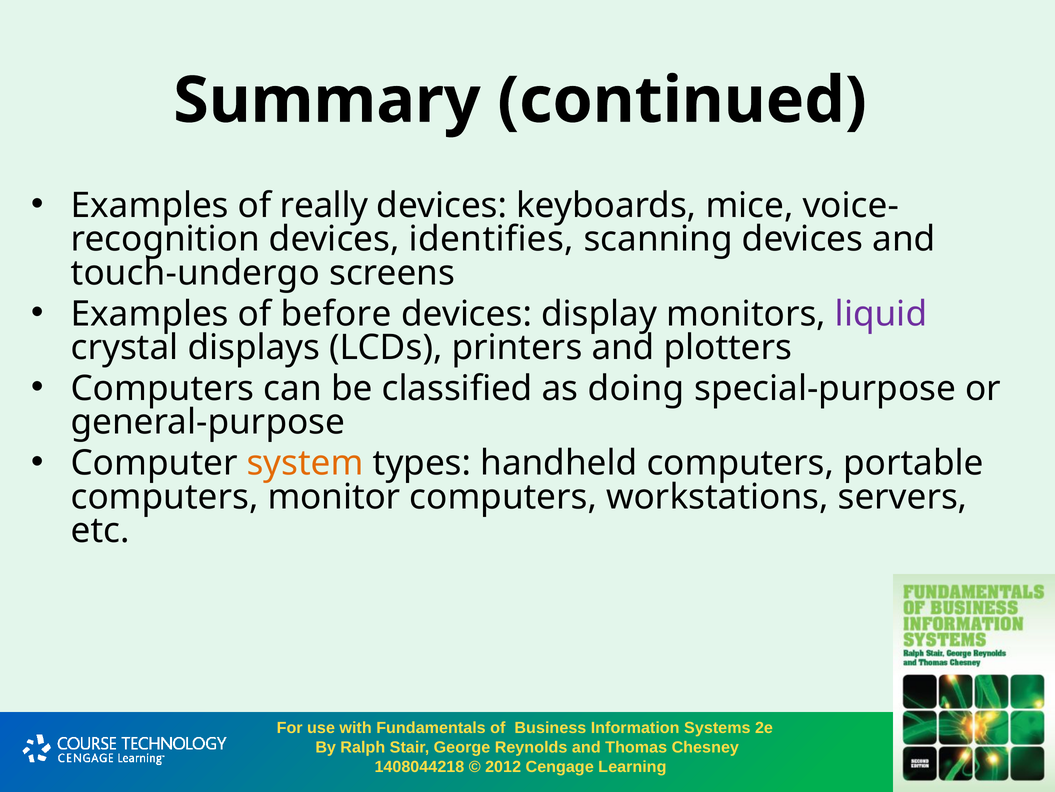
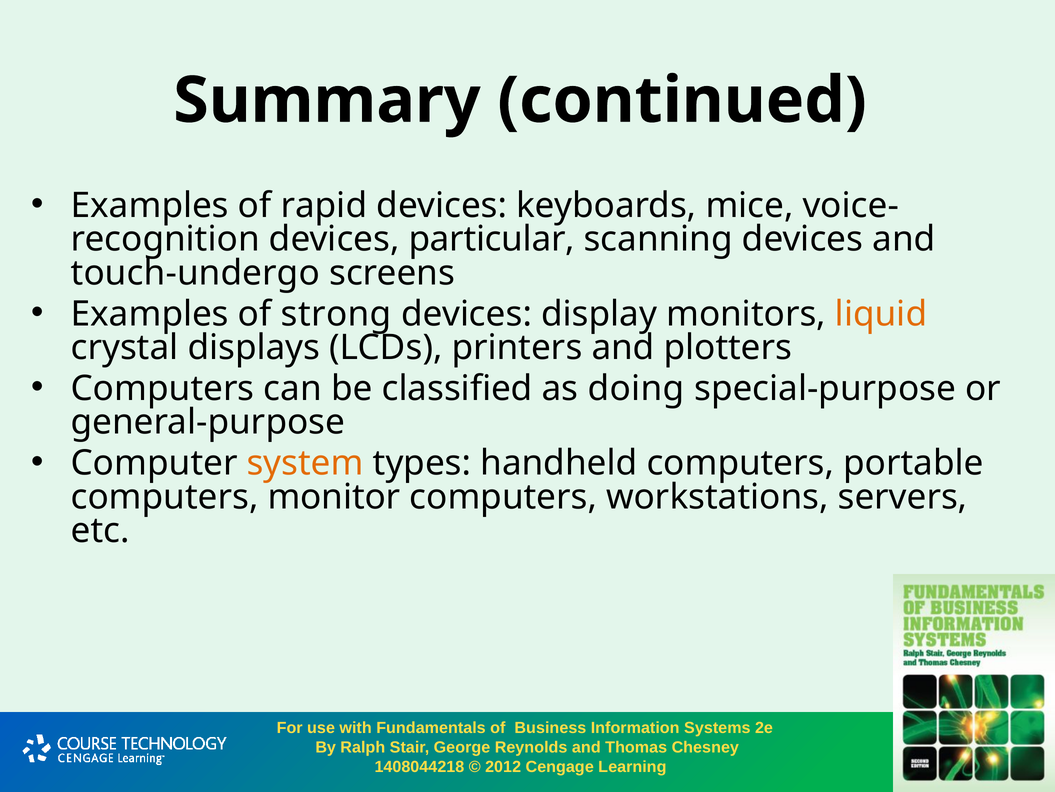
really: really -> rapid (324, 205)
identifies: identifies -> particular (492, 239)
before: before -> strong (336, 314)
liquid colour: purple -> orange (881, 314)
